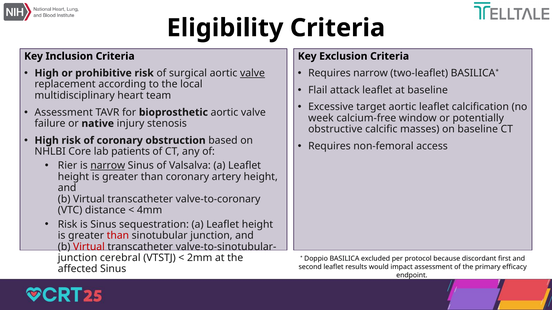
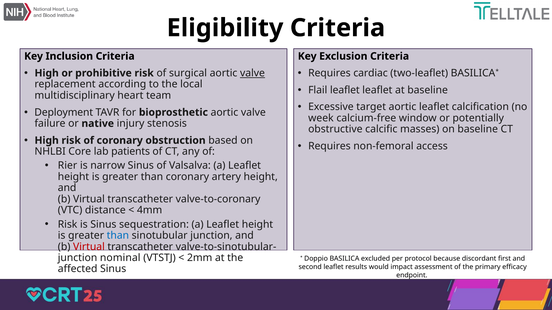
Requires narrow: narrow -> cardiac (371, 73)
Flail attack: attack -> leaflet (345, 90)
Assessment: Assessment -> Deployment (64, 113)
narrow underline: present -> none (108, 166)
than colour: red -> blue (118, 236)
cerebral: cerebral -> nominal (120, 258)
